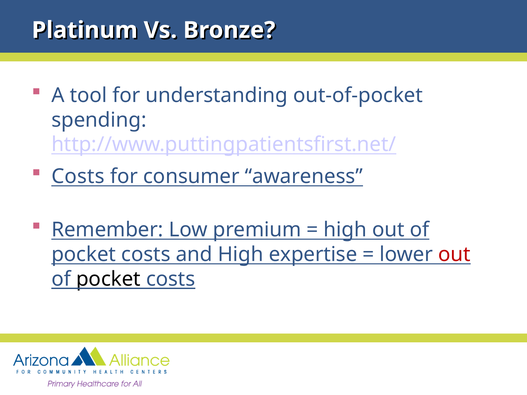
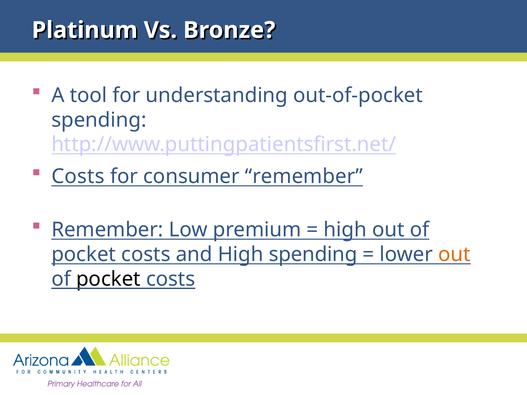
consumer awareness: awareness -> remember (304, 177)
High expertise: expertise -> spending (313, 255)
out colour: red -> orange (454, 255)
